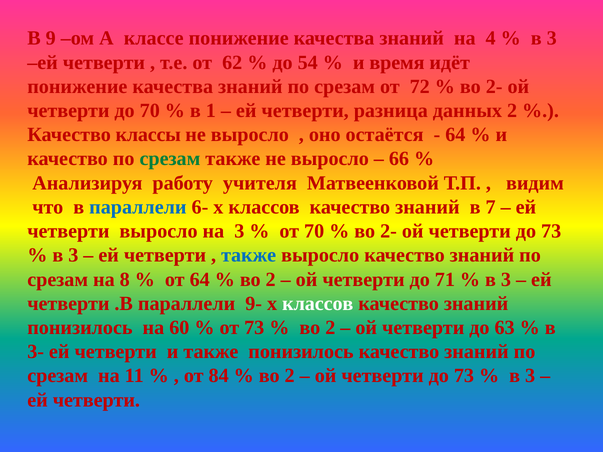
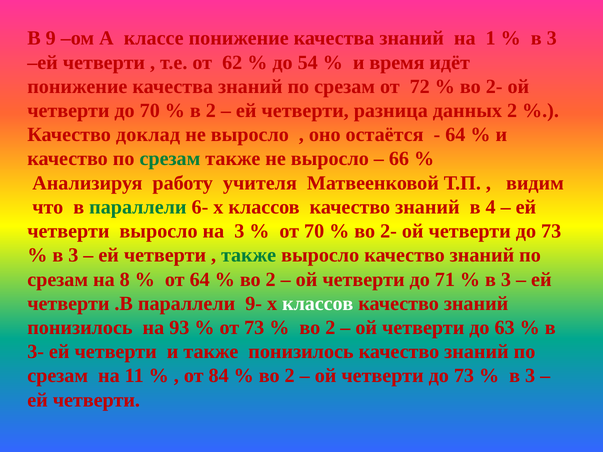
4: 4 -> 1 (491, 38)
в 1: 1 -> 2 (211, 111)
классы: классы -> доклад (148, 135)
параллели colour: blue -> green (138, 207)
7: 7 -> 4 (491, 207)
также colour: blue -> green (249, 255)
60: 60 -> 93 (179, 328)
